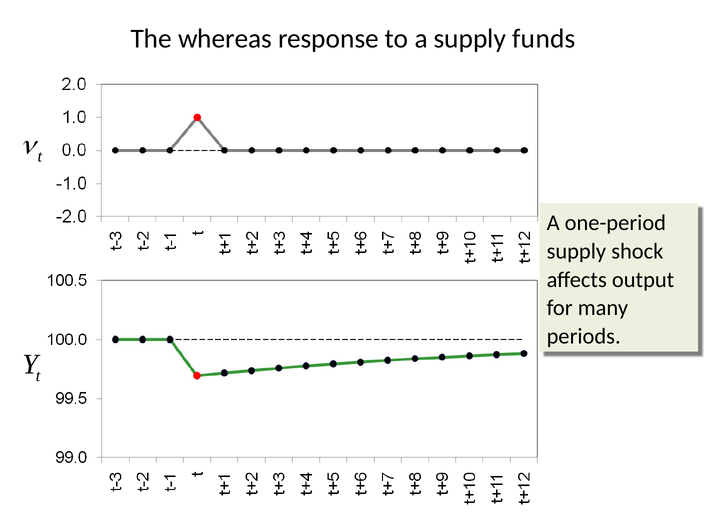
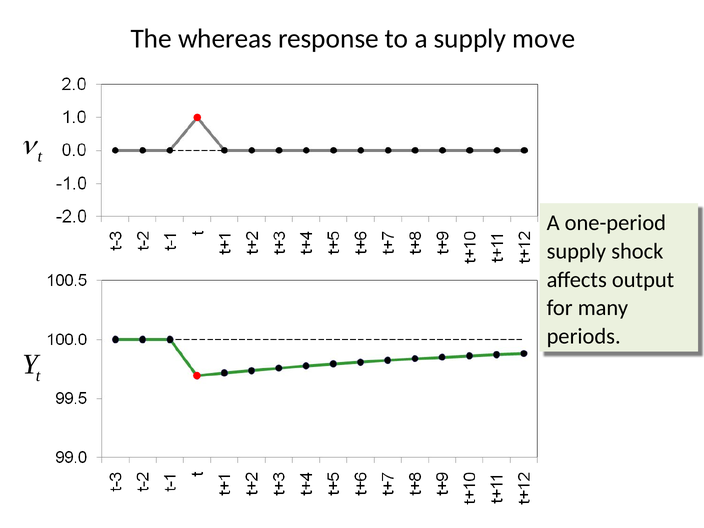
funds: funds -> move (544, 38)
